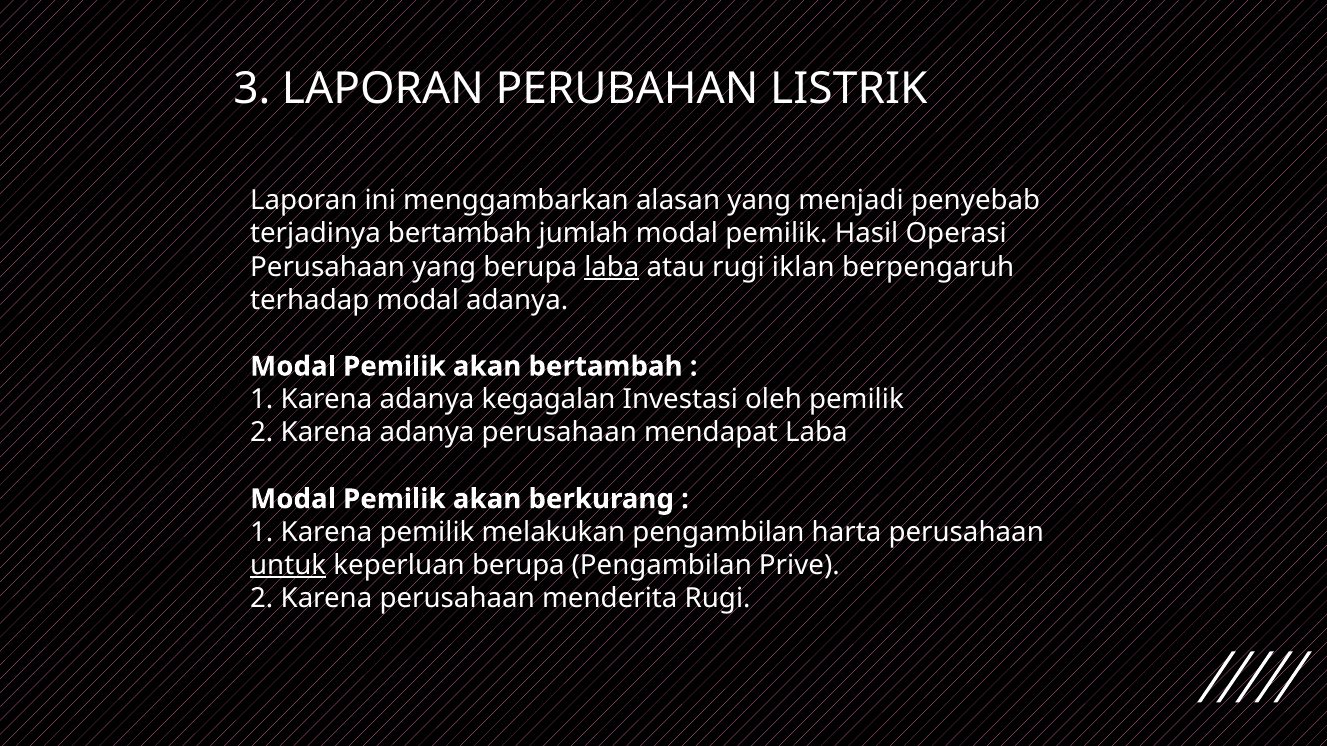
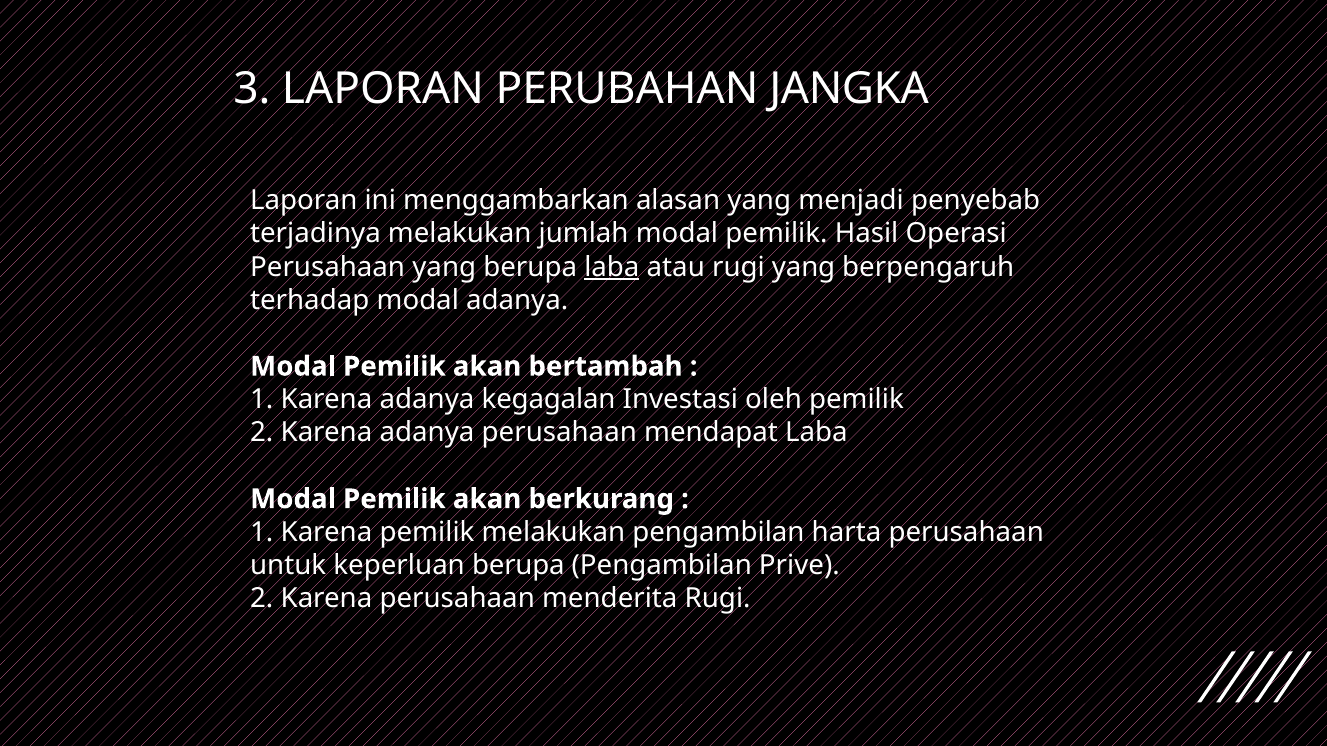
LISTRIK: LISTRIK -> JANGKA (849, 89)
terjadinya bertambah: bertambah -> melakukan (460, 234)
rugi iklan: iklan -> yang (804, 267)
untuk underline: present -> none (288, 566)
